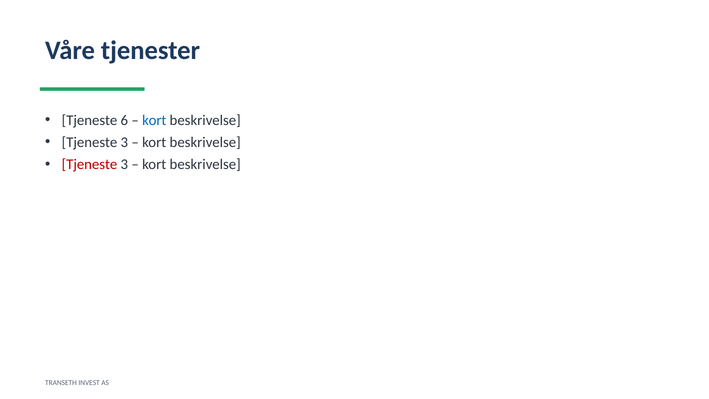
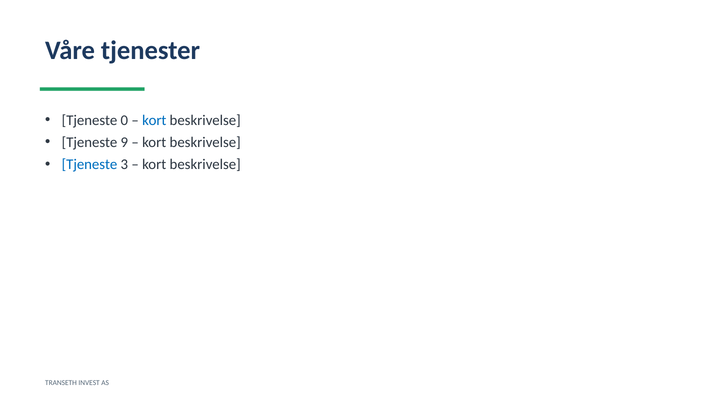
6: 6 -> 0 (124, 120)
3: 3 -> 9 (124, 142)
Tjeneste colour: red -> blue (90, 164)
